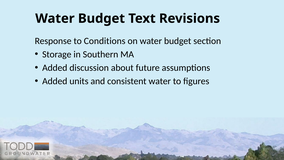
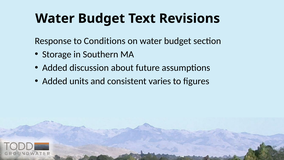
consistent water: water -> varies (160, 81)
